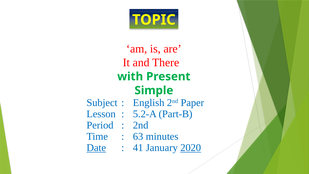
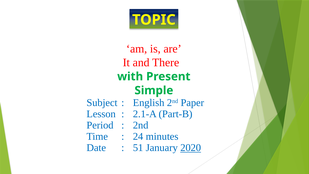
5.2-A: 5.2-A -> 2.1-A (145, 114)
63: 63 -> 24 (138, 136)
Date underline: present -> none (96, 148)
41: 41 -> 51 (138, 148)
